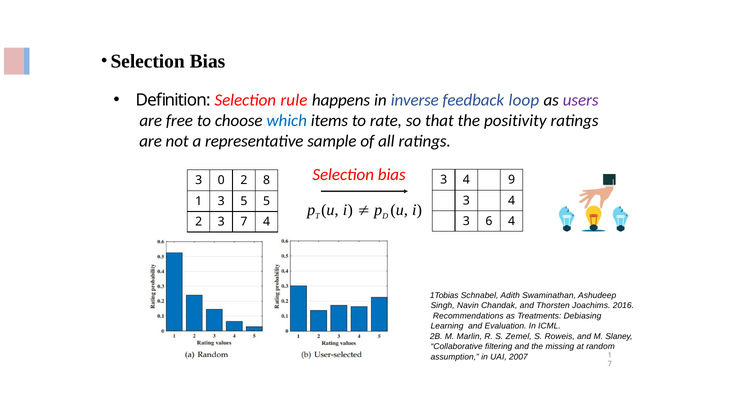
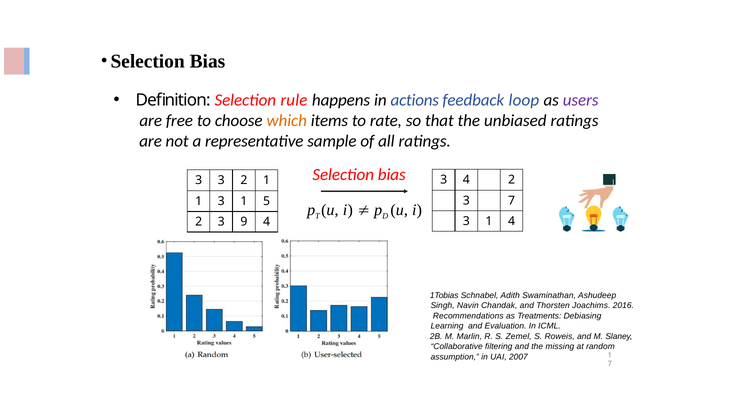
inverse: inverse -> actions (415, 100)
which colour: blue -> orange (287, 121)
positivity: positivity -> unbiased (515, 121)
4 9: 9 -> 2 (512, 180)
3 0: 0 -> 3 (221, 181)
2 8: 8 -> 1 (267, 181)
4: 4 -> 7 (512, 201)
1 3 5: 5 -> 1 (244, 202)
6: 6 -> 1 (489, 221)
3 7: 7 -> 9 (244, 222)
